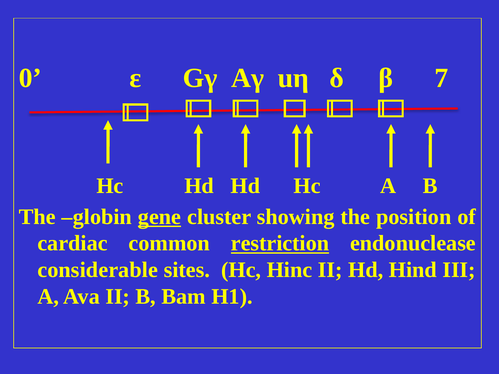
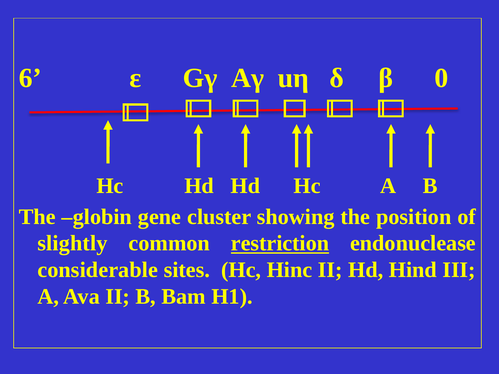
0: 0 -> 6 (30, 78)
7: 7 -> 0 (441, 78)
gene underline: present -> none (160, 217)
cardiac: cardiac -> slightly (72, 243)
